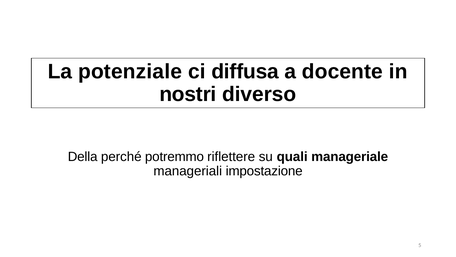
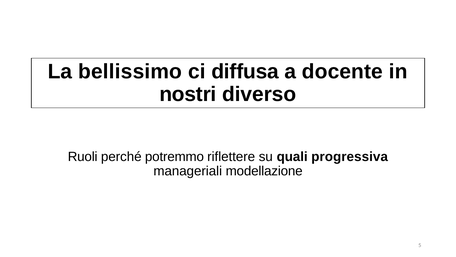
potenziale: potenziale -> bellissimo (130, 71)
Della: Della -> Ruoli (83, 156)
manageriale: manageriale -> progressiva (350, 156)
impostazione: impostazione -> modellazione (264, 171)
